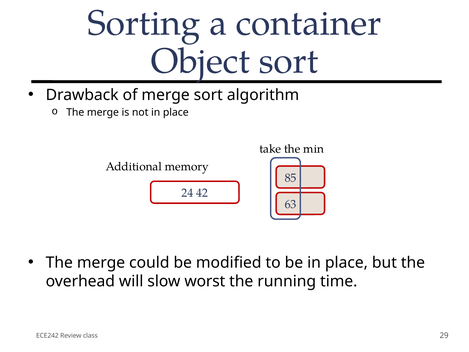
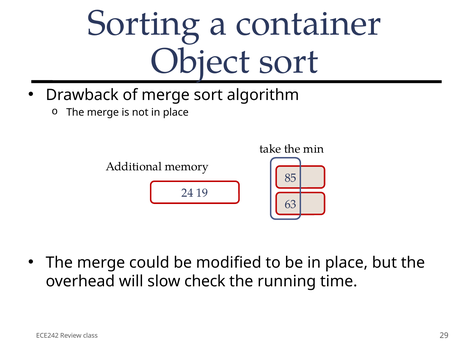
42: 42 -> 19 (202, 193)
worst: worst -> check (205, 281)
